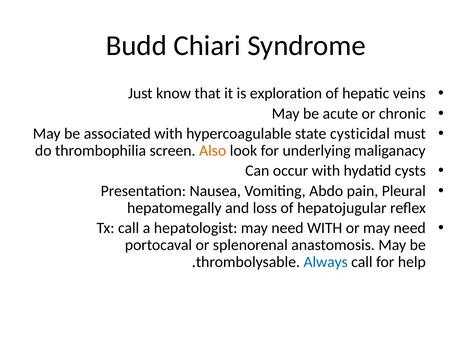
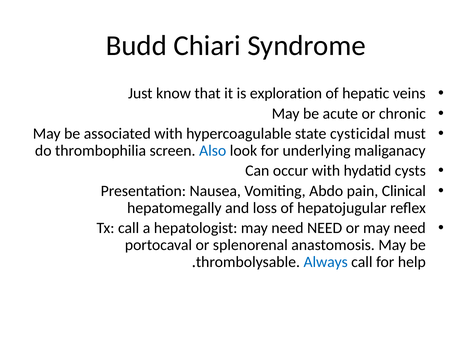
Also colour: orange -> blue (213, 151)
Pleural: Pleural -> Clinical (404, 191)
need WITH: WITH -> NEED (325, 228)
